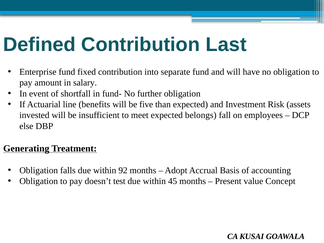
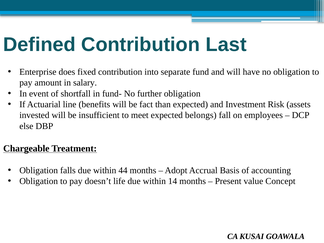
Enterprise fund: fund -> does (67, 72)
five: five -> fact (146, 104)
Generating: Generating -> Chargeable (26, 148)
92: 92 -> 44 (123, 170)
test: test -> life (119, 181)
45: 45 -> 14 (173, 181)
